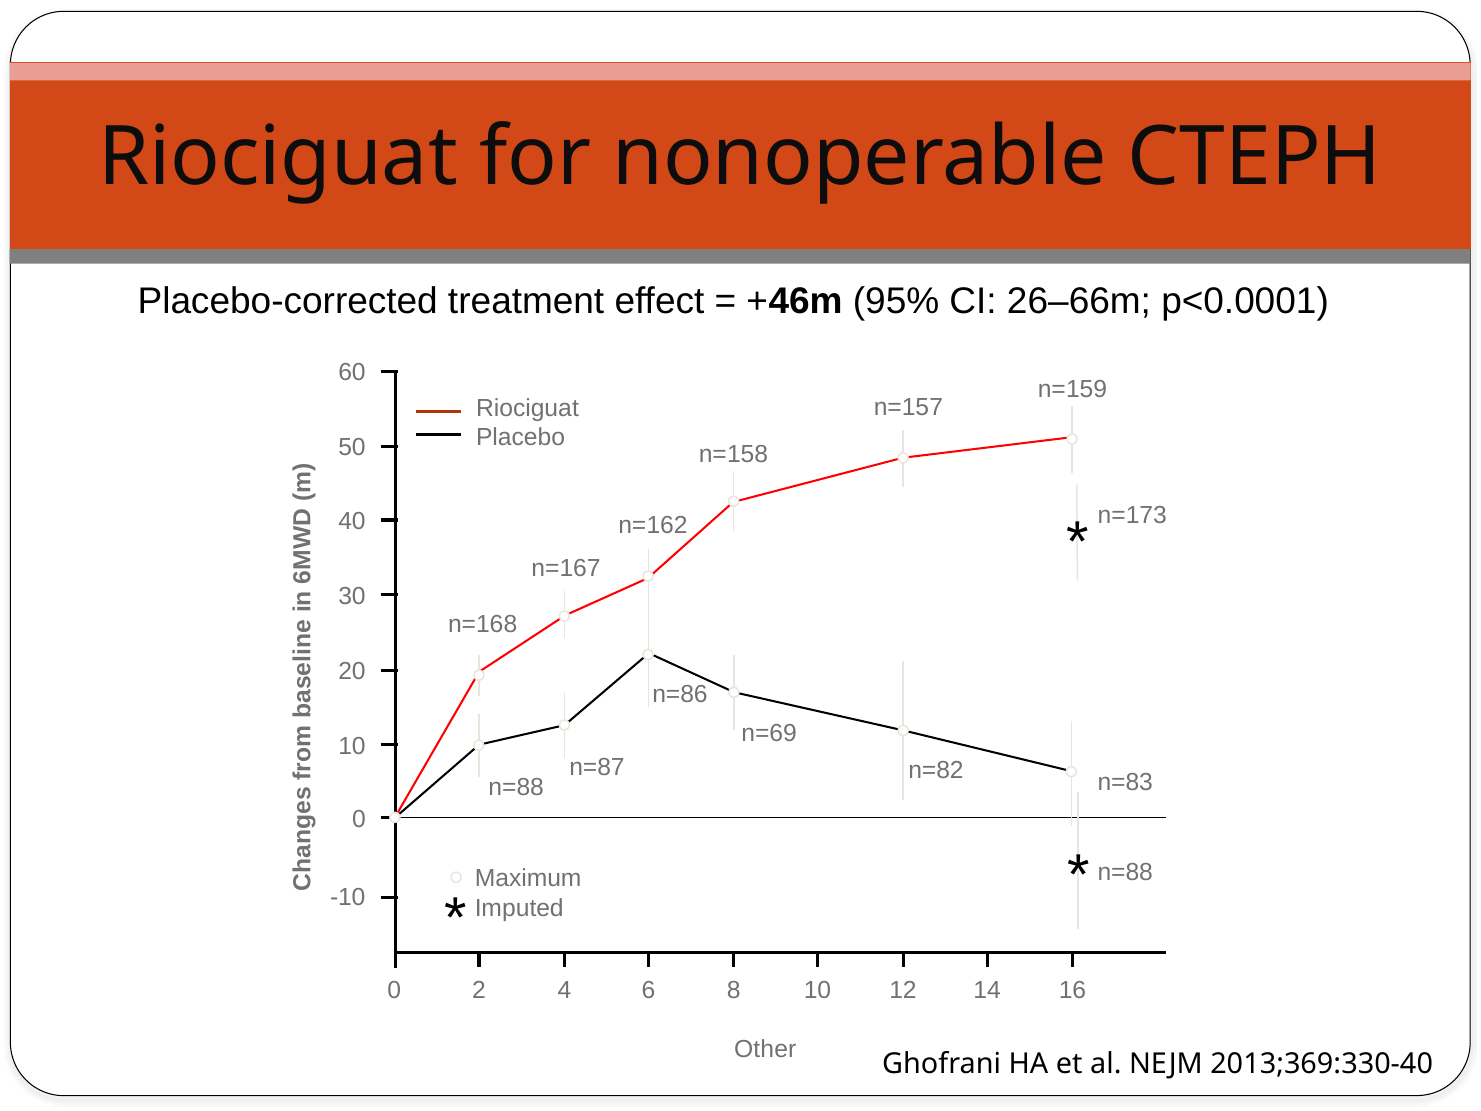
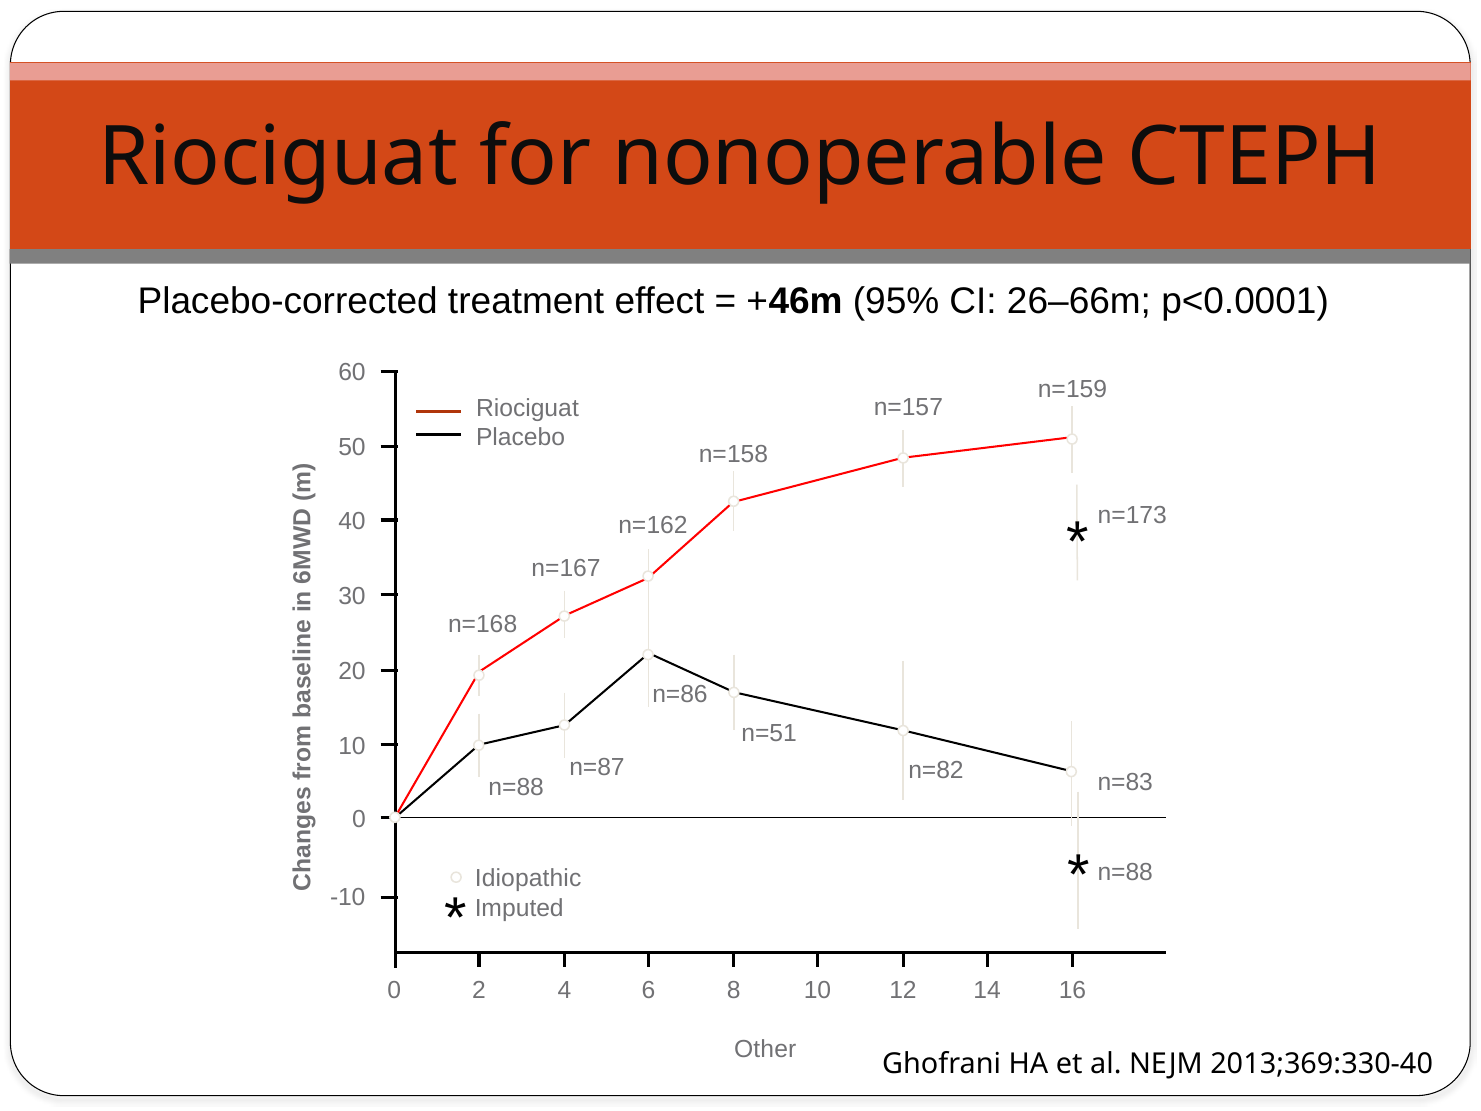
n=69: n=69 -> n=51 (769, 733)
Maximum: Maximum -> Idiopathic (528, 878)
